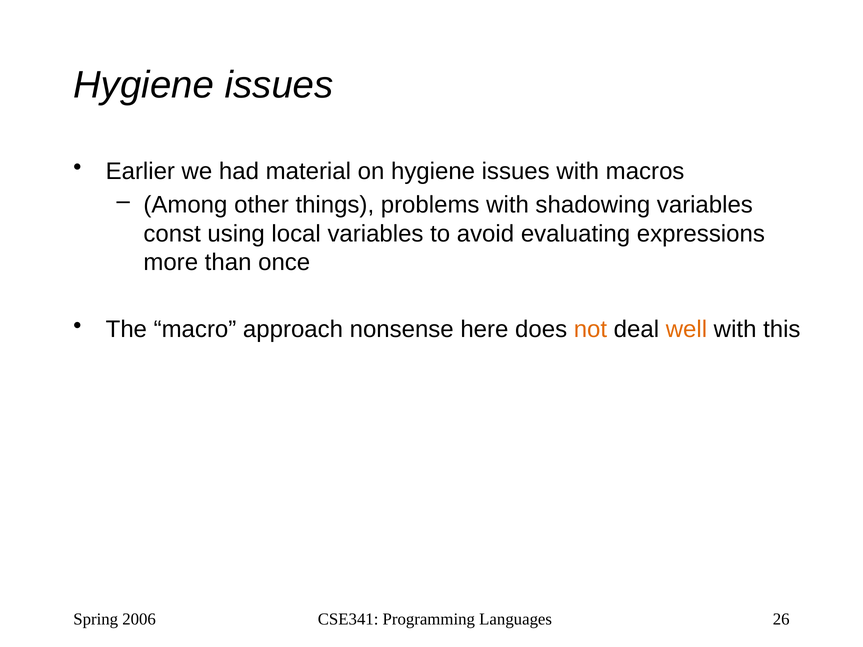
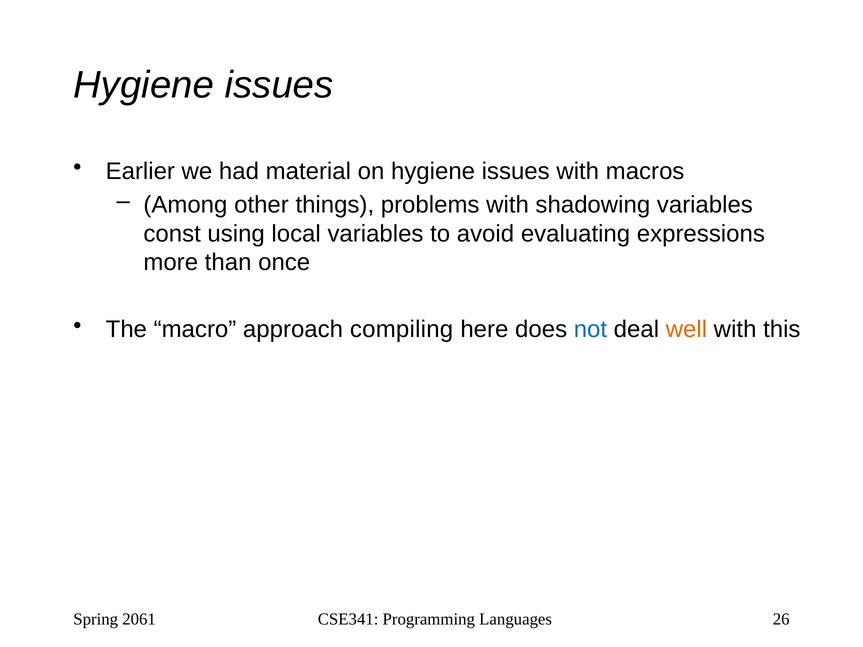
nonsense: nonsense -> compiling (402, 330)
not colour: orange -> blue (590, 330)
2006: 2006 -> 2061 (139, 620)
